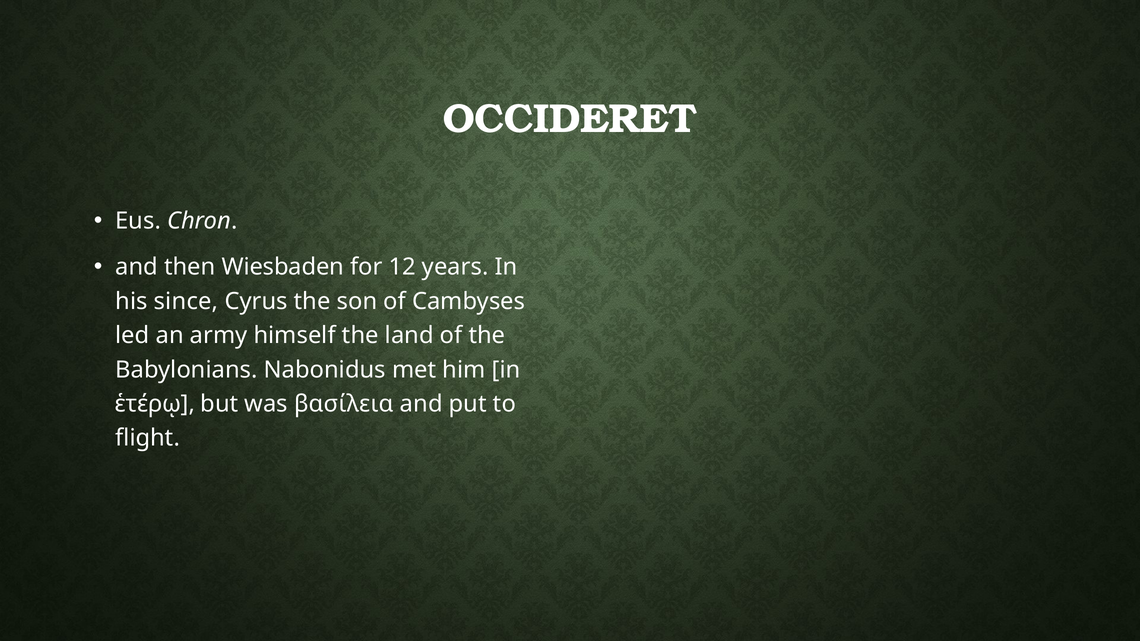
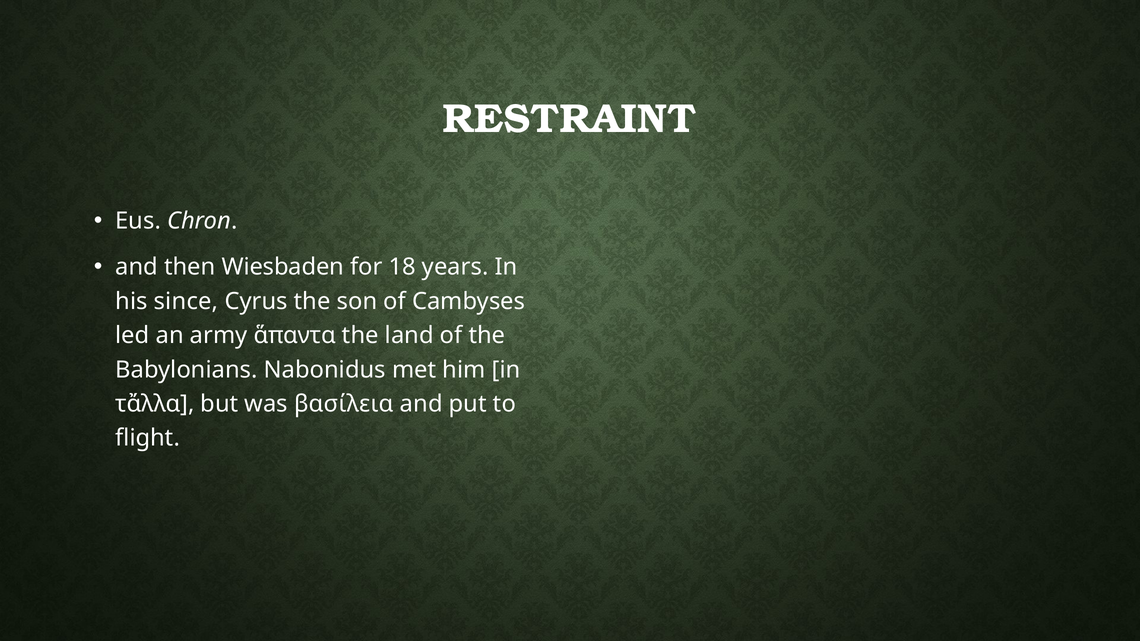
OCCIDERET: OCCIDERET -> RESTRAINT (569, 119)
12: 12 -> 18 (402, 267)
himself: himself -> ἅπαντα (295, 336)
ἑτέρῳ: ἑτέρῳ -> τἄλλα (155, 404)
